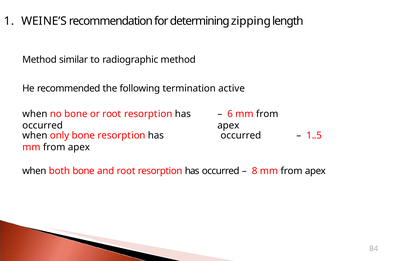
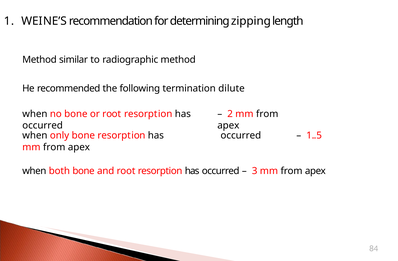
active: active -> dilute (231, 89)
6: 6 -> 2 (230, 114)
8: 8 -> 3 (255, 171)
